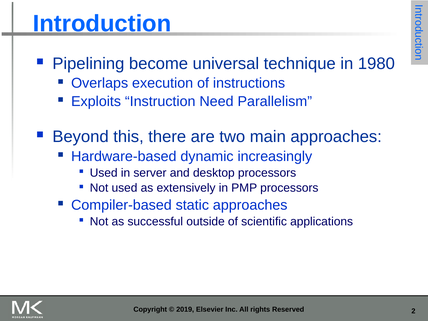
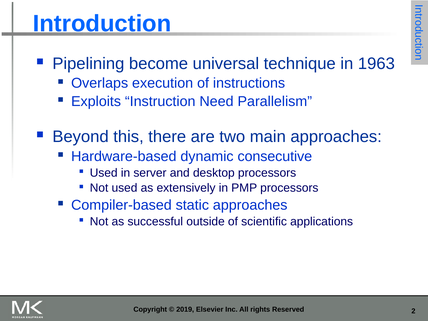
1980: 1980 -> 1963 (376, 64)
increasingly: increasingly -> consecutive (275, 156)
